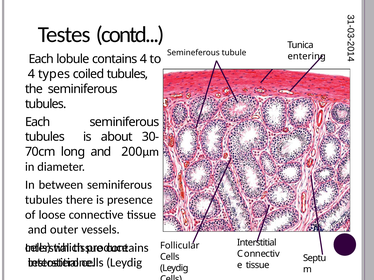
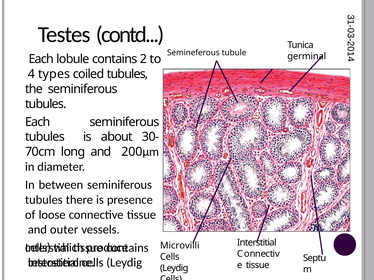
contains 4: 4 -> 2 (144, 59)
entering: entering -> germinal (307, 56)
Follicular: Follicular -> Microvilli (180, 246)
